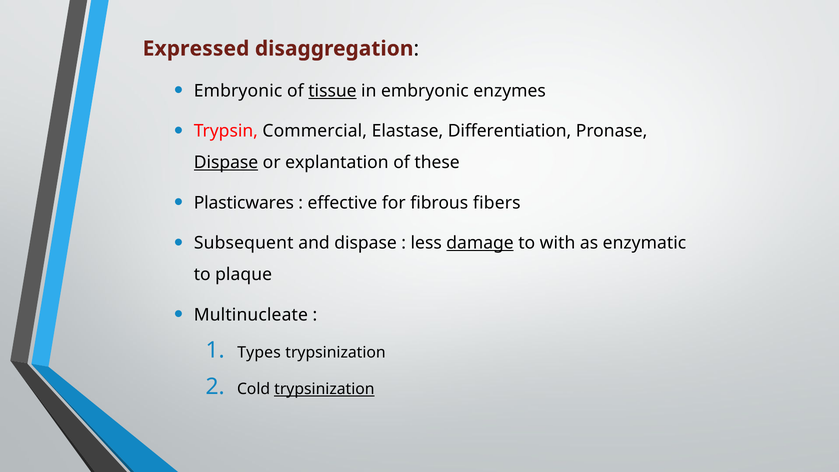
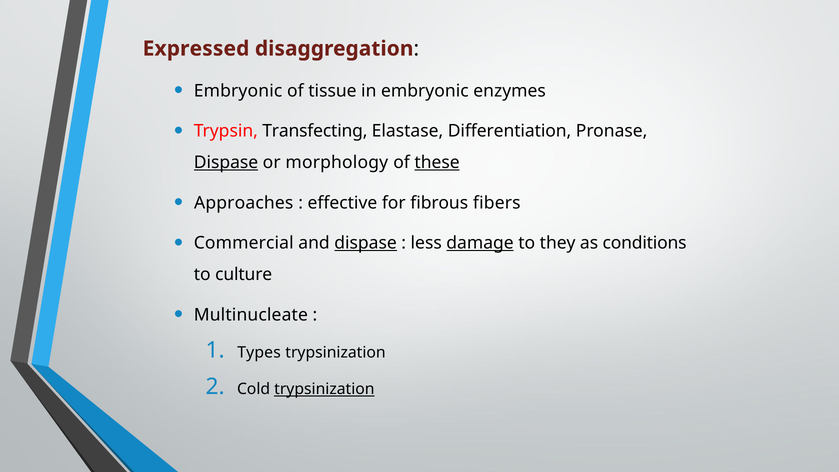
tissue underline: present -> none (332, 91)
Commercial: Commercial -> Transfecting (315, 131)
explantation: explantation -> morphology (337, 163)
these underline: none -> present (437, 163)
Plasticwares: Plasticwares -> Approaches (244, 203)
Subsequent: Subsequent -> Commercial (244, 243)
dispase underline: none -> present (366, 243)
with: with -> they (558, 243)
enzymatic: enzymatic -> conditions (645, 243)
plaque: plaque -> culture (244, 275)
